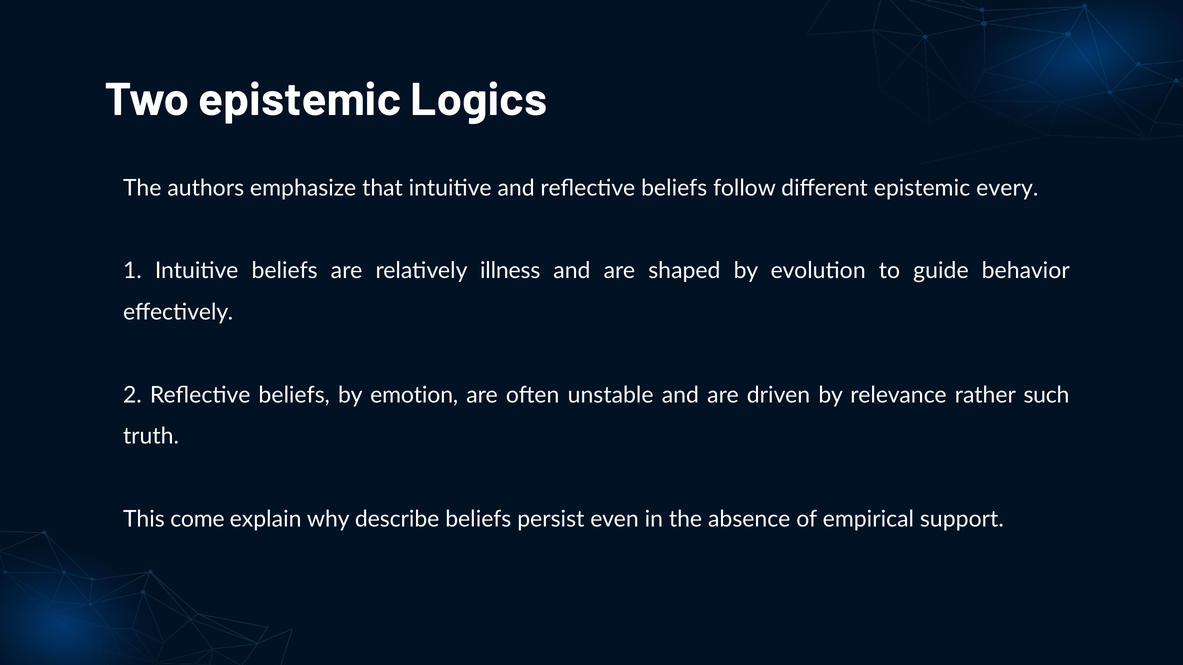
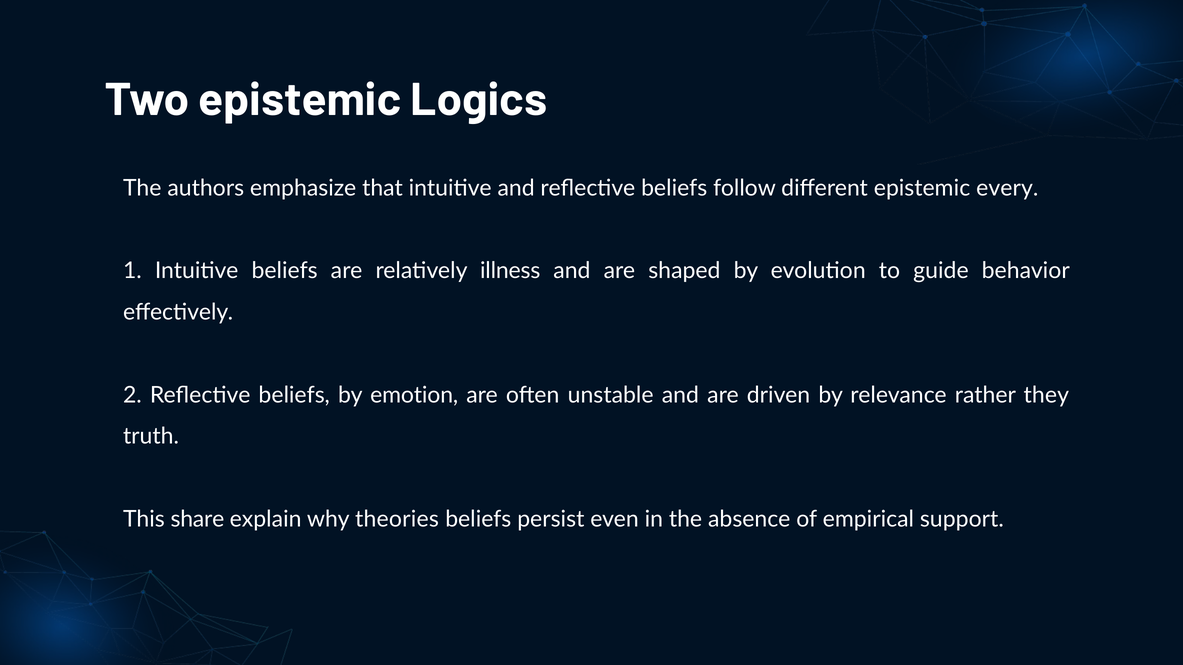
such: such -> they (1046, 395)
come: come -> share (197, 519)
describe: describe -> theories (397, 519)
